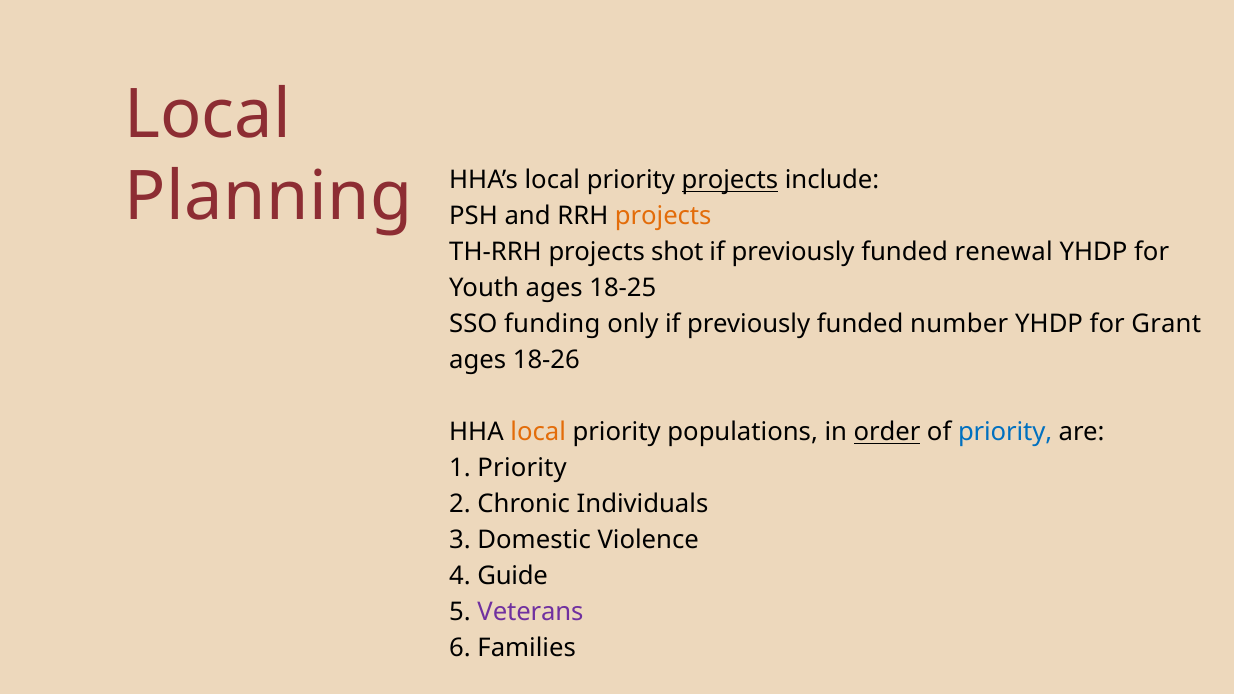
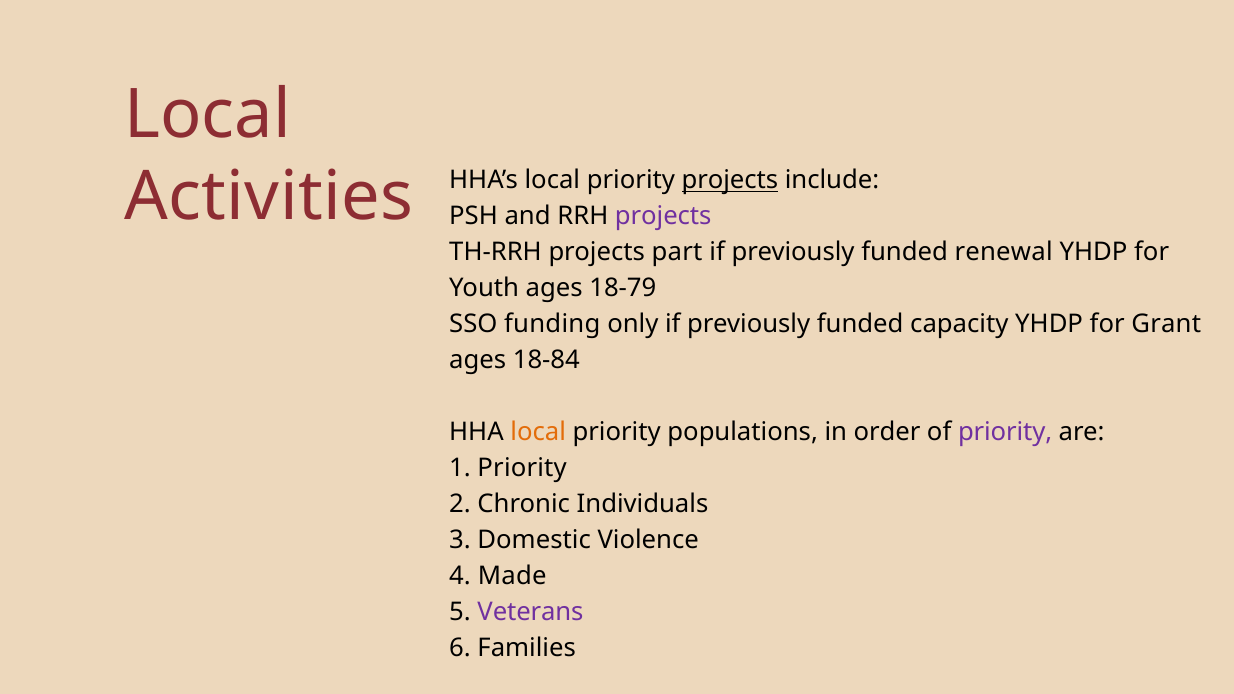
Planning: Planning -> Activities (269, 197)
projects colour: orange -> purple (663, 216)
shot: shot -> part (677, 252)
18-25: 18-25 -> 18-79 (623, 288)
number: number -> capacity (959, 324)
18-26: 18-26 -> 18-84 (546, 360)
order underline: present -> none (887, 432)
priority colour: blue -> purple (1005, 432)
Guide: Guide -> Made (512, 576)
